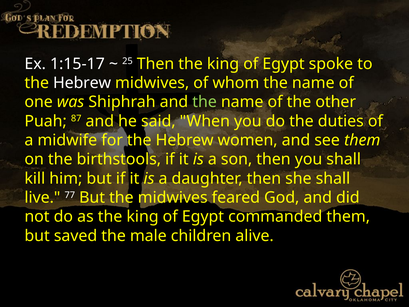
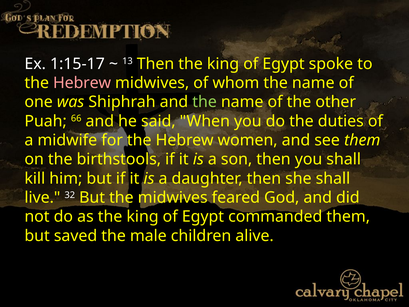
25: 25 -> 13 (127, 61)
Hebrew colour: white -> pink (82, 83)
87: 87 -> 66 (76, 119)
77: 77 -> 32 (70, 195)
